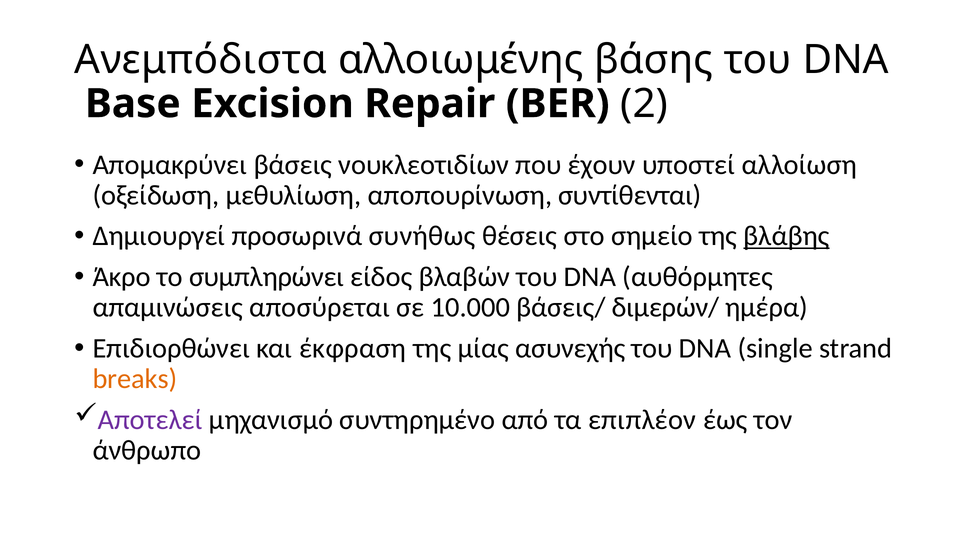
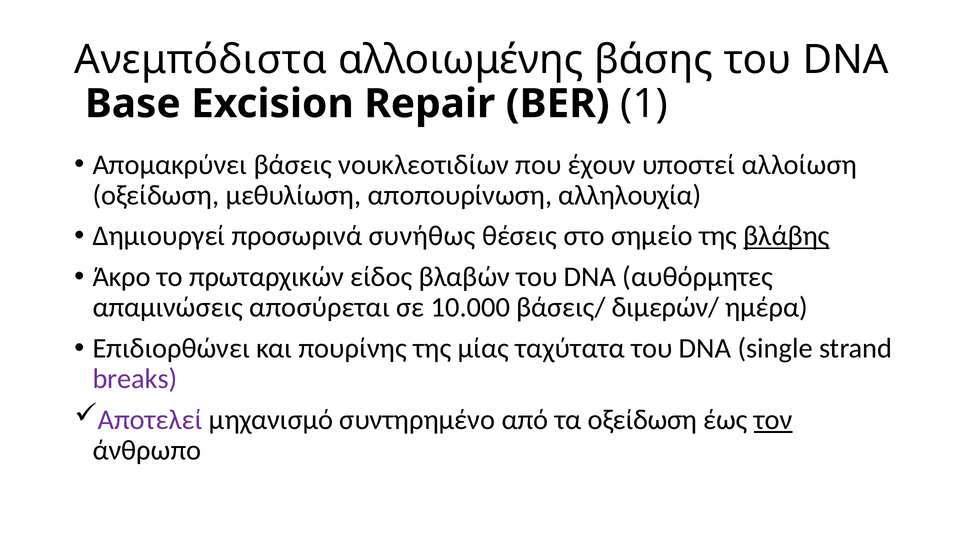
2: 2 -> 1 (644, 104)
συντίθενται: συντίθενται -> αλληλουχία (630, 195)
συμπληρώνει: συμπληρώνει -> πρωταρχικών (267, 277)
έκφραση: έκφραση -> πουρίνης (353, 349)
ασυνεχής: ασυνεχής -> ταχύτατα (570, 349)
breaks colour: orange -> purple (135, 379)
τα επιπλέον: επιπλέον -> οξείδωση (643, 420)
τον underline: none -> present (773, 420)
